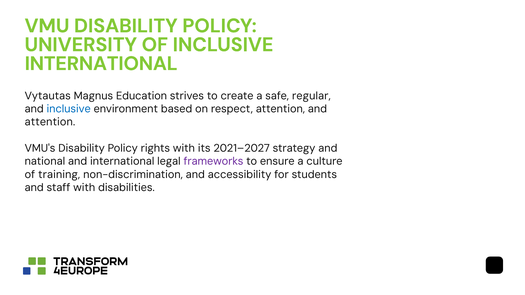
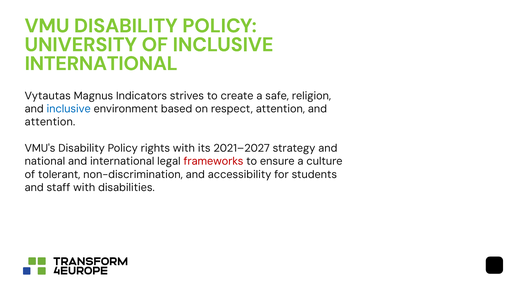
Education: Education -> Indicators (142, 96)
regular: regular -> religion (311, 96)
frameworks colour: purple -> red (213, 162)
training: training -> tolerant (59, 175)
